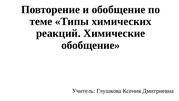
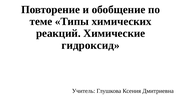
обобщение: обобщение -> гидроксид (91, 45)
